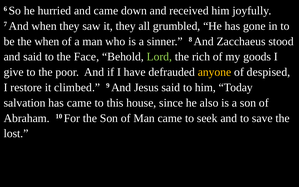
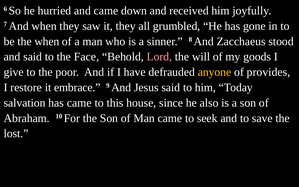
Lord colour: light green -> pink (159, 57)
rich: rich -> will (201, 57)
despised: despised -> provides (268, 72)
climbed: climbed -> embrace (77, 87)
